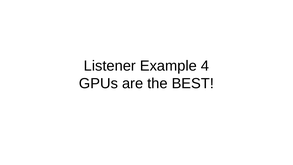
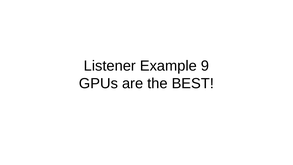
4: 4 -> 9 (205, 66)
